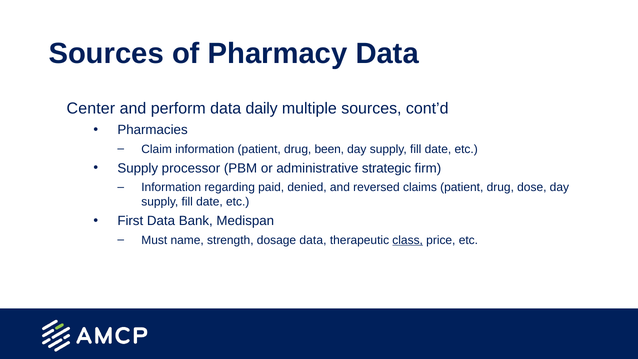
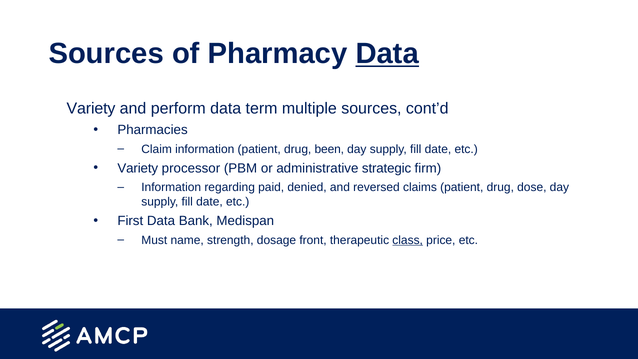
Data underline: none -> present (387, 54)
Center: Center -> Variety (91, 109)
daily: daily -> term (262, 109)
Supply: Supply -> Variety (138, 168)
dosage data: data -> front (313, 240)
